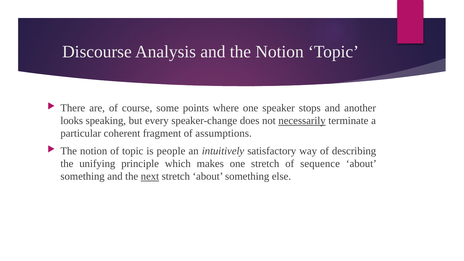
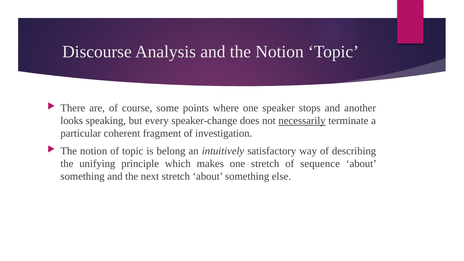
assumptions: assumptions -> investigation (224, 133)
people: people -> belong (171, 151)
next underline: present -> none (150, 176)
